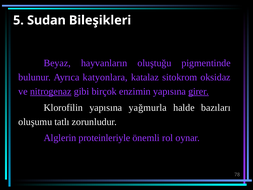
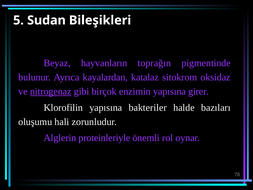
oluştuğu: oluştuğu -> toprağın (154, 63)
katyonlara: katyonlara -> kayalardan (105, 77)
girer underline: present -> none (199, 91)
yağmurla: yağmurla -> bakteriler (148, 107)
tatlı: tatlı -> hali (62, 122)
